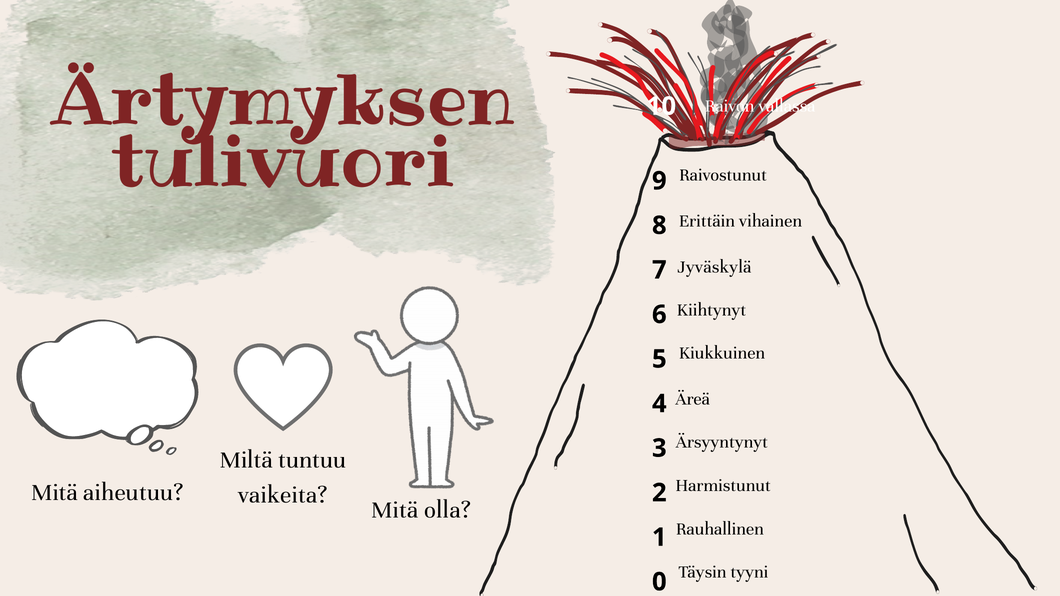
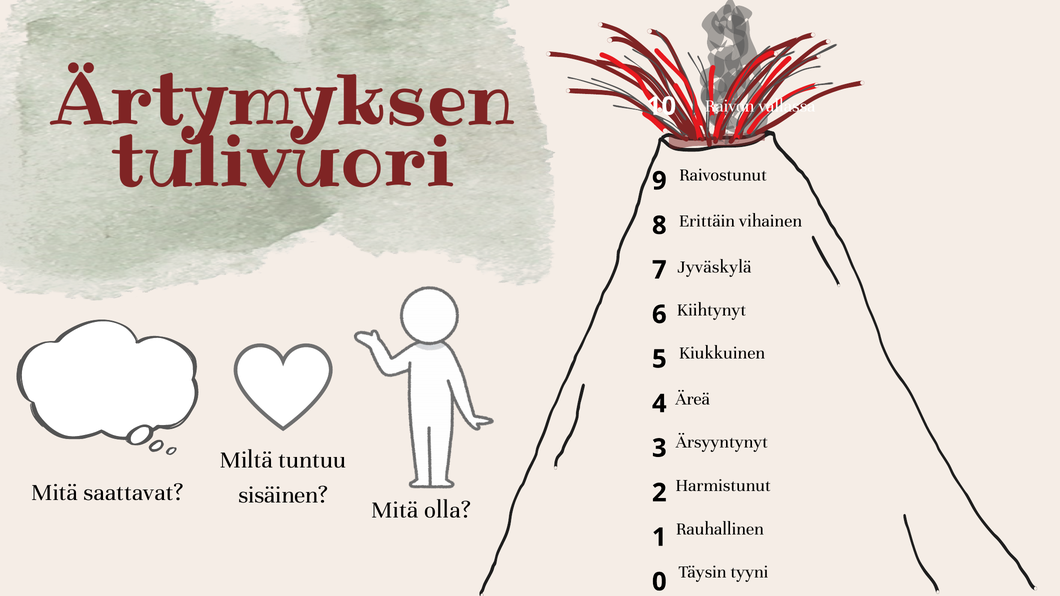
aiheutuu: aiheutuu -> saattavat (134, 492)
vaikeita: vaikeita -> sisäinen (283, 495)
